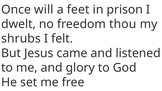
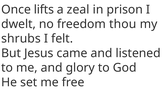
will: will -> lifts (44, 10)
feet: feet -> zeal (78, 10)
